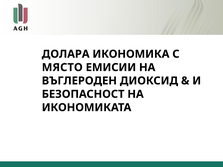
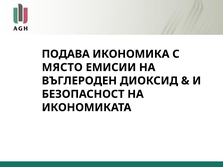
ДОЛАРА: ДОЛАРА -> ПОДАВА (66, 54)
